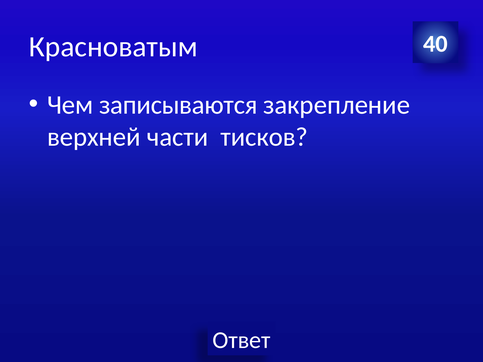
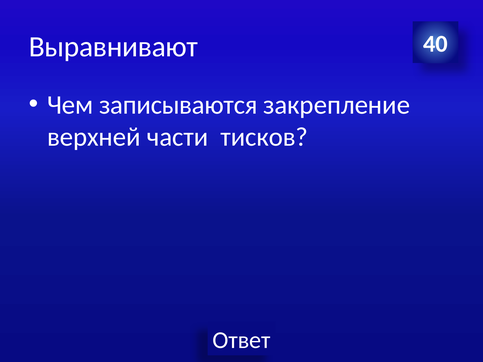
Красноватым: Красноватым -> Выравнивают (113, 47)
